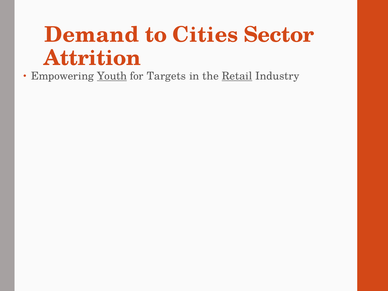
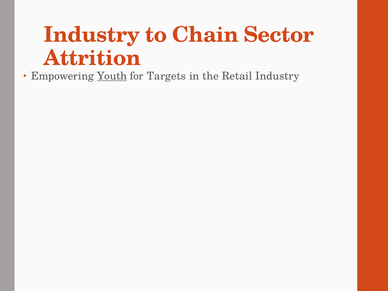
Demand: Demand -> Industry (92, 35)
Cities: Cities -> Chain (205, 35)
Retail underline: present -> none (237, 76)
